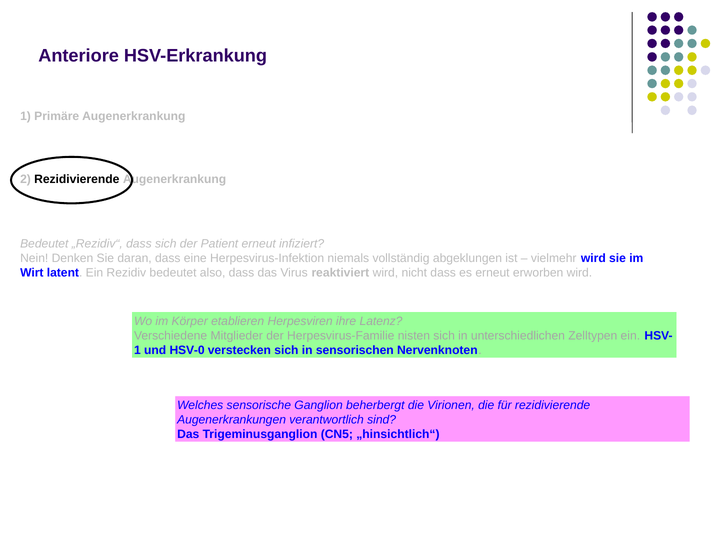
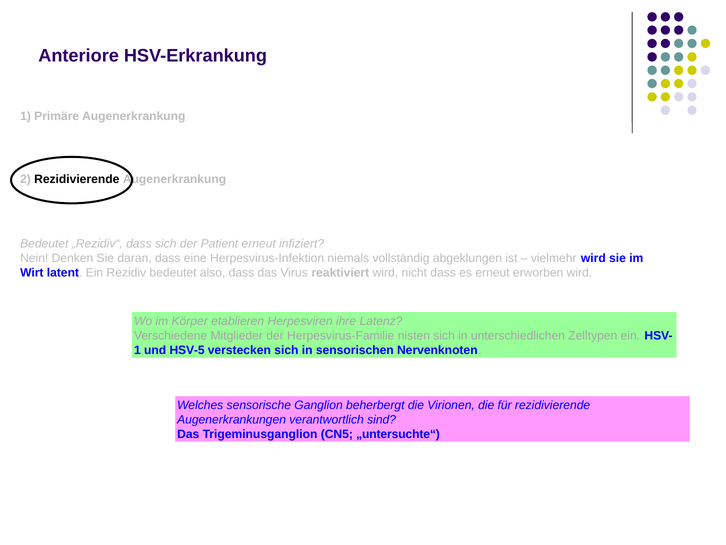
HSV-0: HSV-0 -> HSV-5 (187, 350)
„hinsichtlich“: „hinsichtlich“ -> „untersuchte“ (398, 434)
